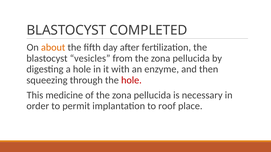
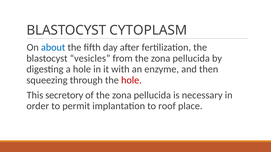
COMPLETED: COMPLETED -> CYTOPLASM (148, 30)
about colour: orange -> blue (53, 47)
medicine: medicine -> secretory (64, 95)
